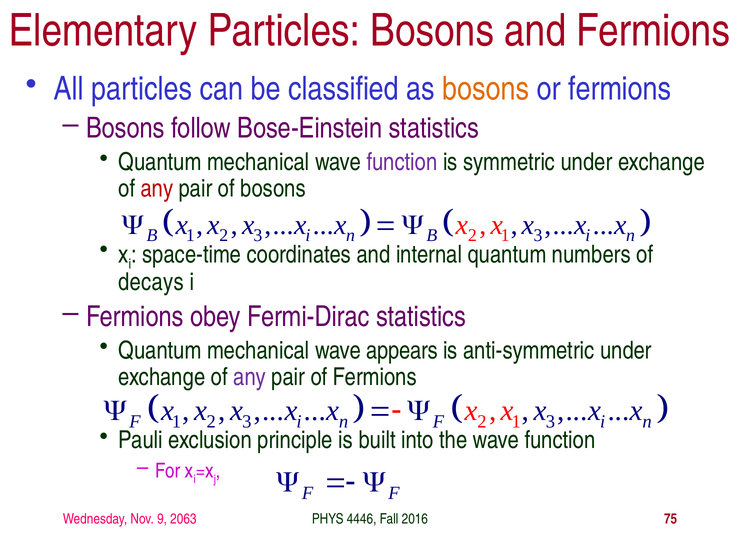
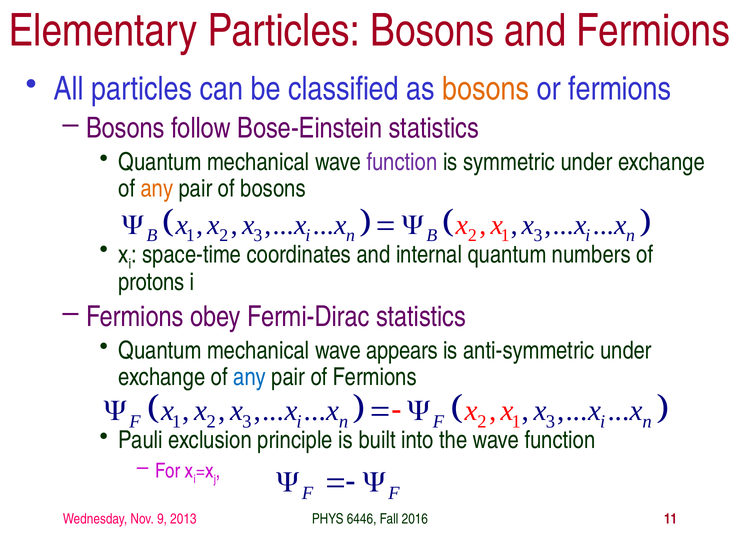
any colour: red -> orange (157, 189)
decays: decays -> protons (151, 282)
any colour: purple -> blue (250, 377)
2063: 2063 -> 2013 (183, 519)
4446: 4446 -> 6446 (362, 519)
75: 75 -> 11 (671, 519)
